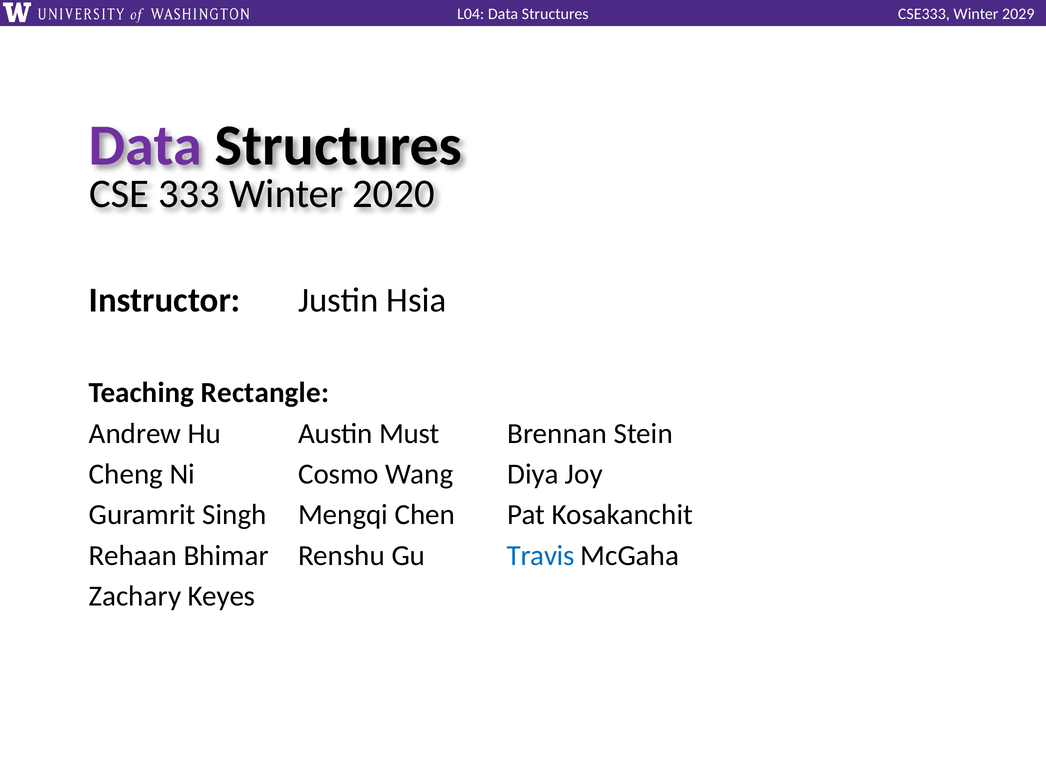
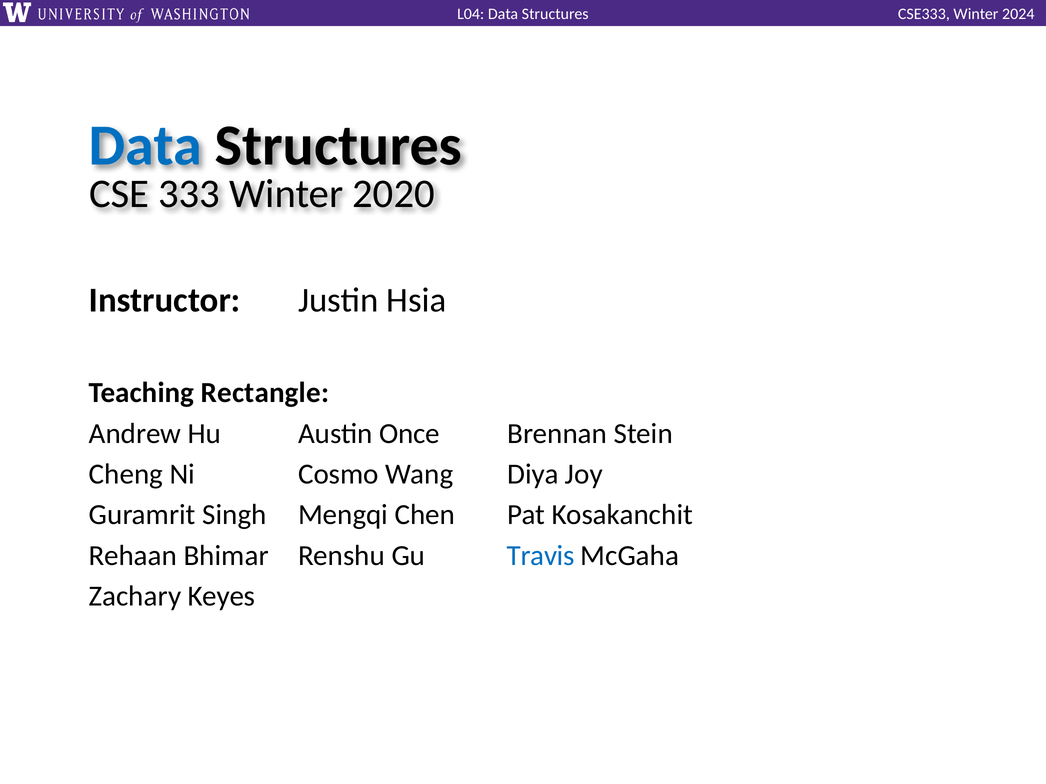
2029: 2029 -> 2024 (1018, 14)
Data colour: purple -> blue (145, 146)
Must: Must -> Once (409, 434)
